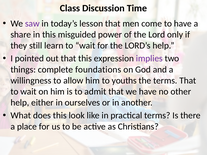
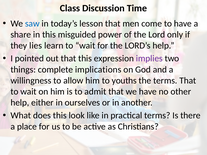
saw colour: purple -> blue (32, 24)
still: still -> lies (36, 46)
foundations: foundations -> implications (98, 70)
